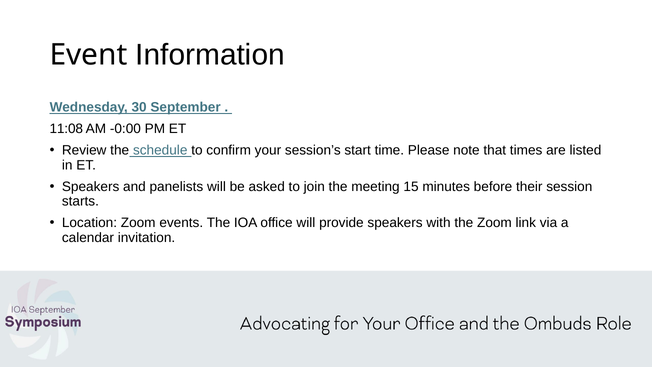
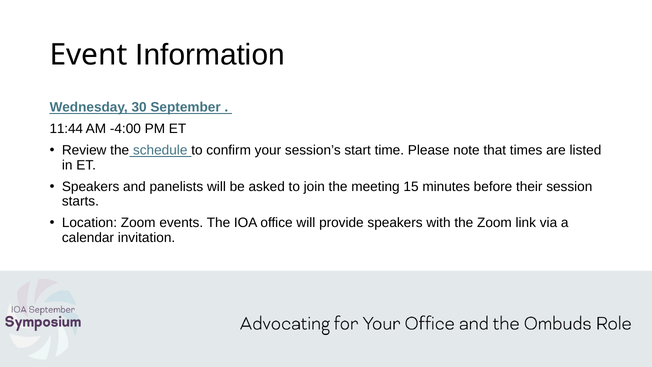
11:08: 11:08 -> 11:44 (66, 129)
-0:00: -0:00 -> -4:00 (125, 129)
